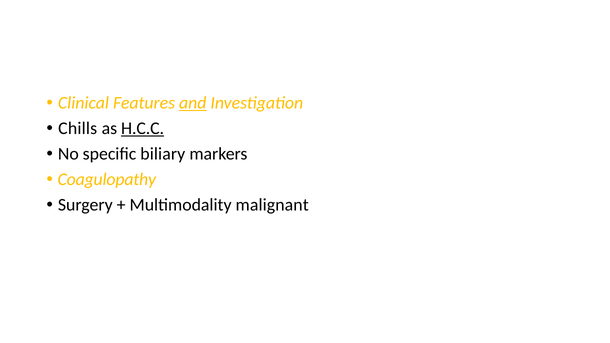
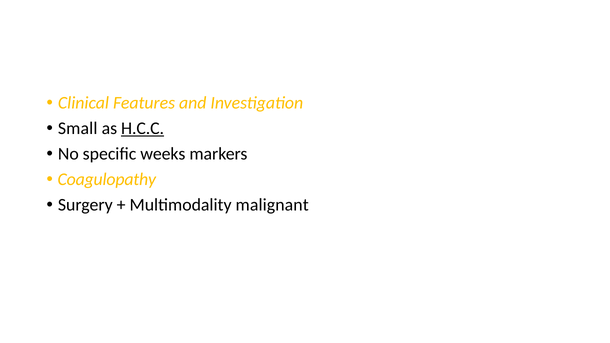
and underline: present -> none (193, 103)
Chills: Chills -> Small (78, 128)
biliary: biliary -> weeks (163, 154)
